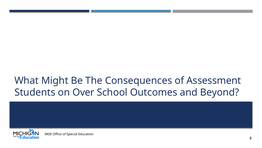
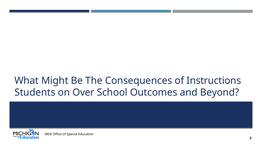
Assessment: Assessment -> Instructions (214, 80)
